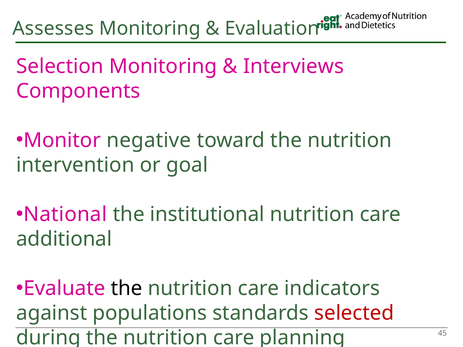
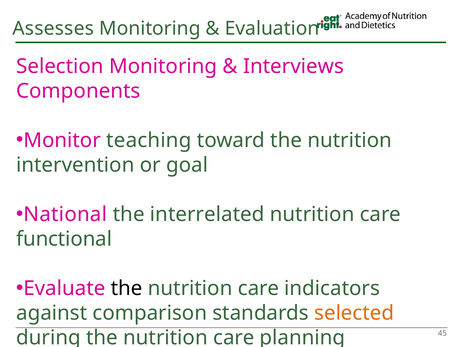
negative: negative -> teaching (149, 140)
institutional: institutional -> interrelated (207, 214)
additional: additional -> functional (64, 239)
populations: populations -> comparison (150, 313)
selected colour: red -> orange (354, 313)
